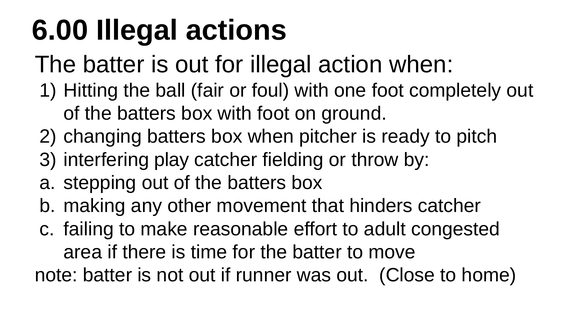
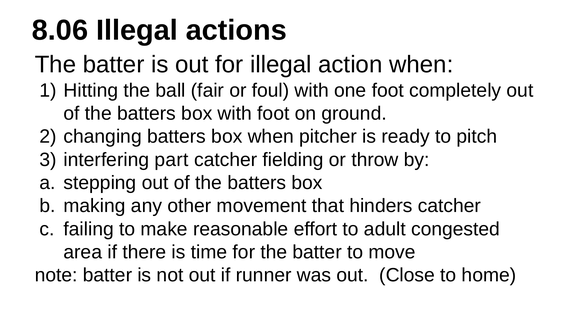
6.00: 6.00 -> 8.06 (60, 30)
play: play -> part (172, 160)
